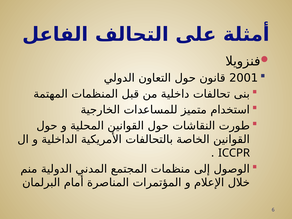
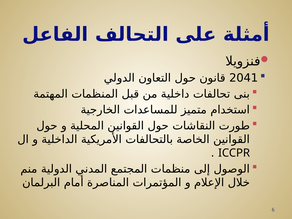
2001: 2001 -> 2041 (244, 78)
